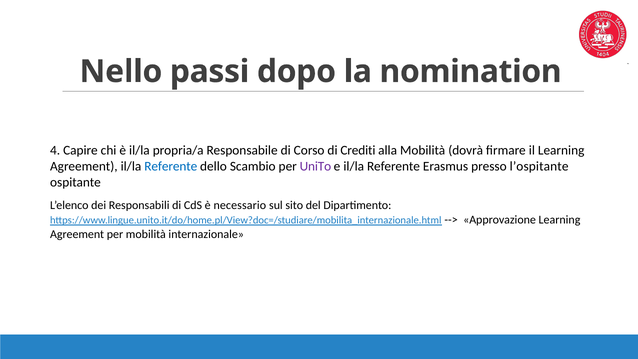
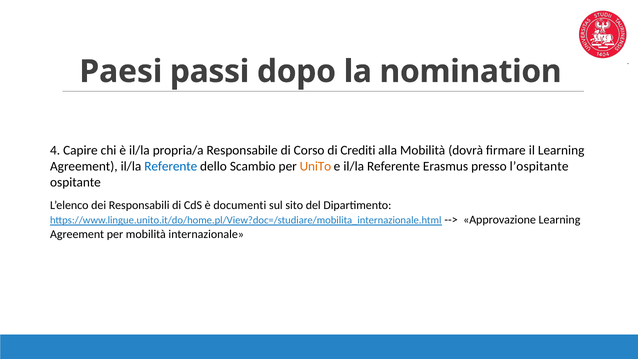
Nello: Nello -> Paesi (121, 71)
UniTo colour: purple -> orange (315, 166)
necessario: necessario -> documenti (240, 205)
